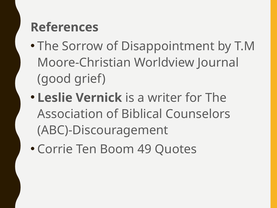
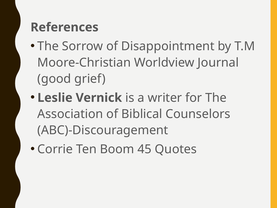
49: 49 -> 45 (145, 149)
